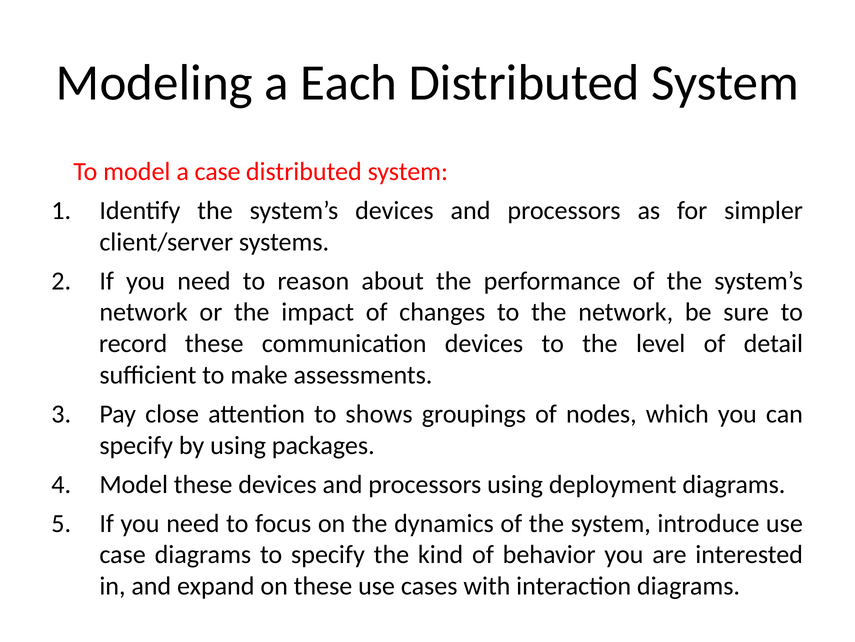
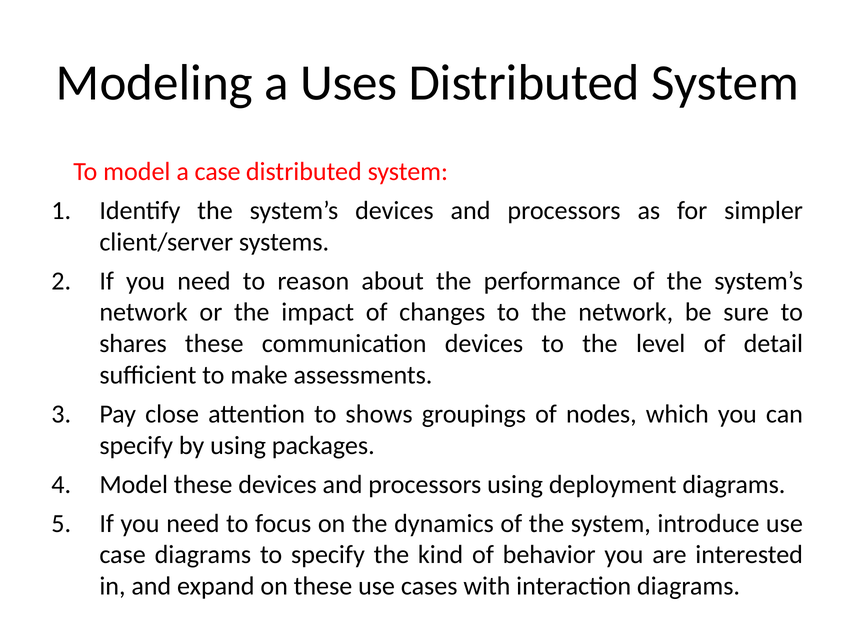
Each: Each -> Uses (349, 83)
record: record -> shares (133, 343)
